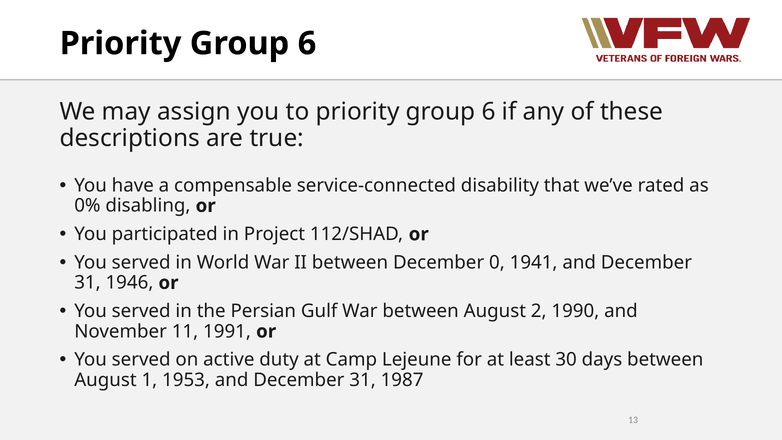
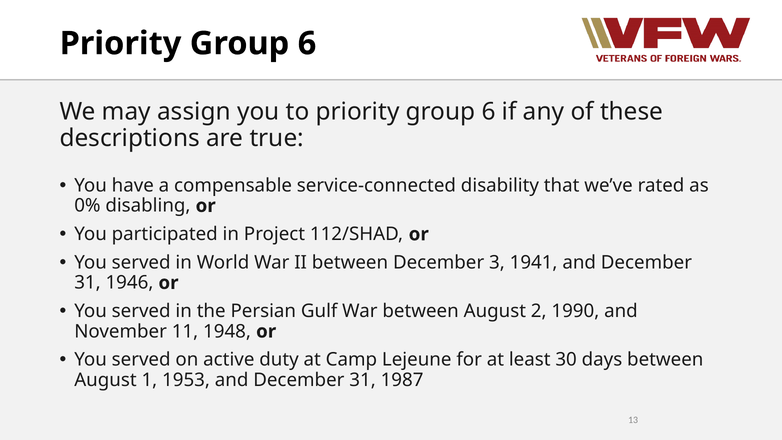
0: 0 -> 3 (497, 262)
1991: 1991 -> 1948 (227, 331)
